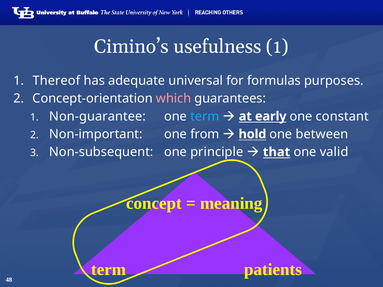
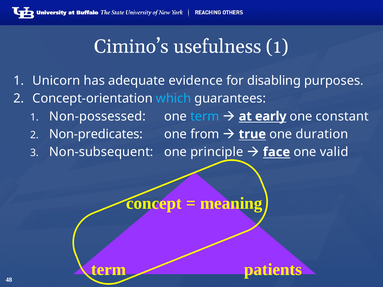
Thereof: Thereof -> Unicorn (56, 81)
universal: universal -> evidence (196, 81)
formulas: formulas -> disabling (274, 81)
which colour: pink -> light blue (174, 99)
Non-guarantee: Non-guarantee -> Non-possessed (98, 116)
Non-important: Non-important -> Non-predicates (96, 134)
hold: hold -> true (252, 134)
between: between -> duration (322, 134)
that: that -> face (276, 152)
